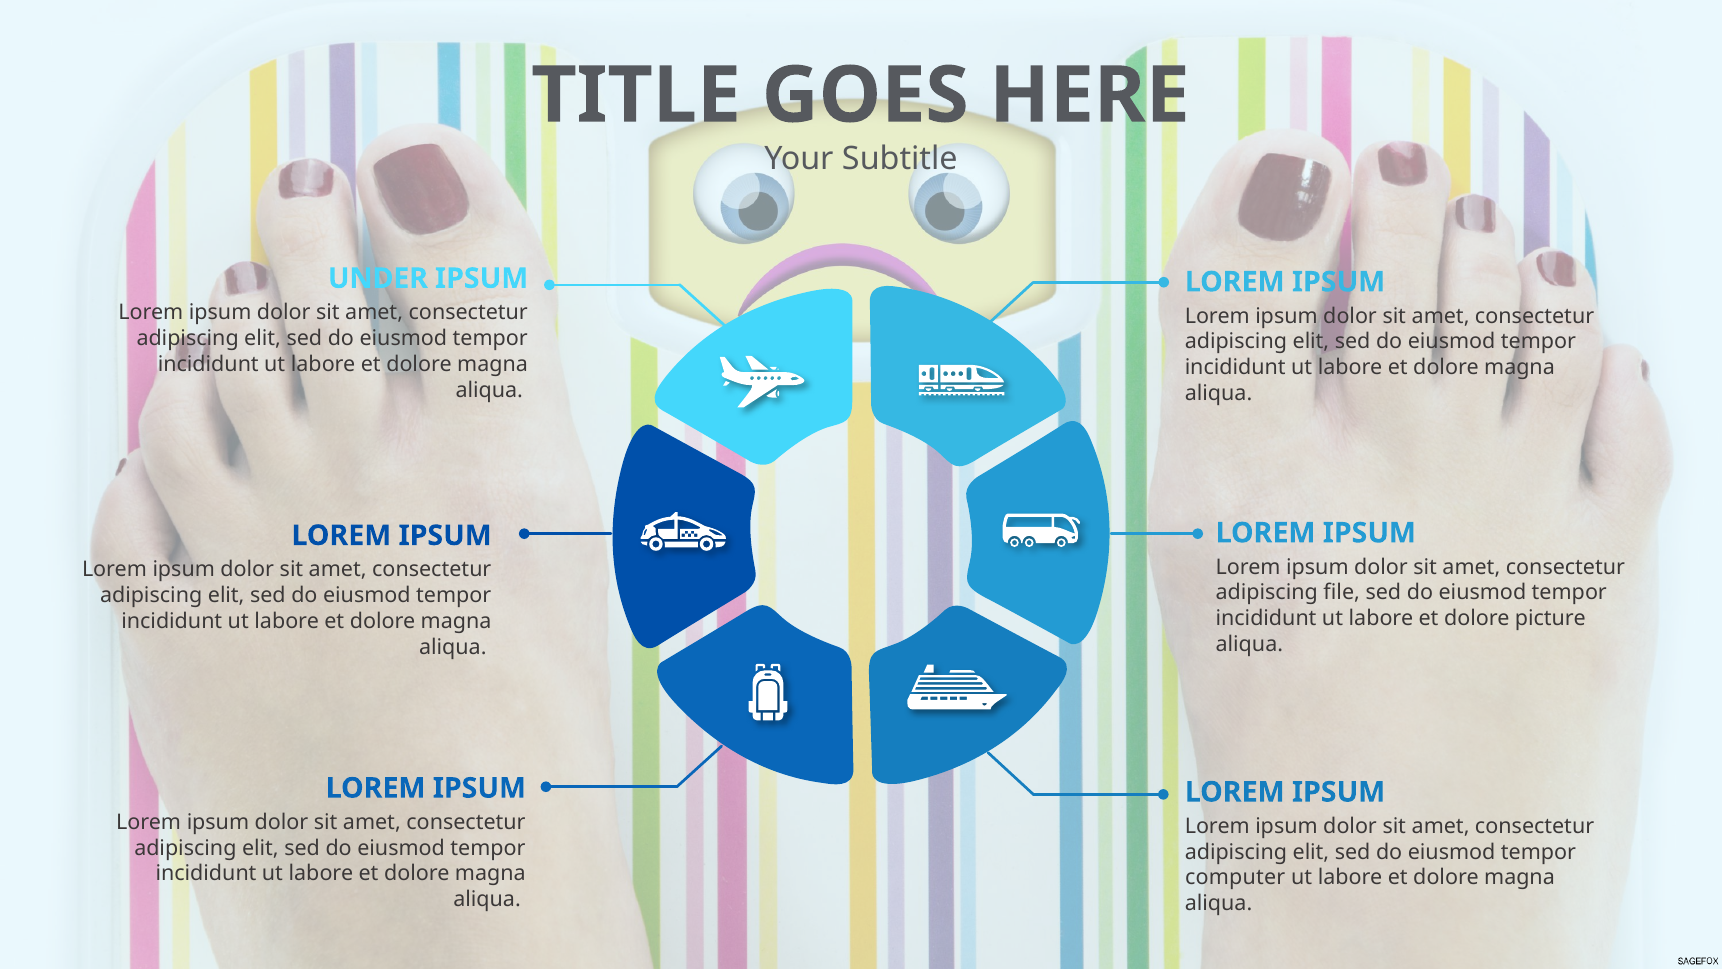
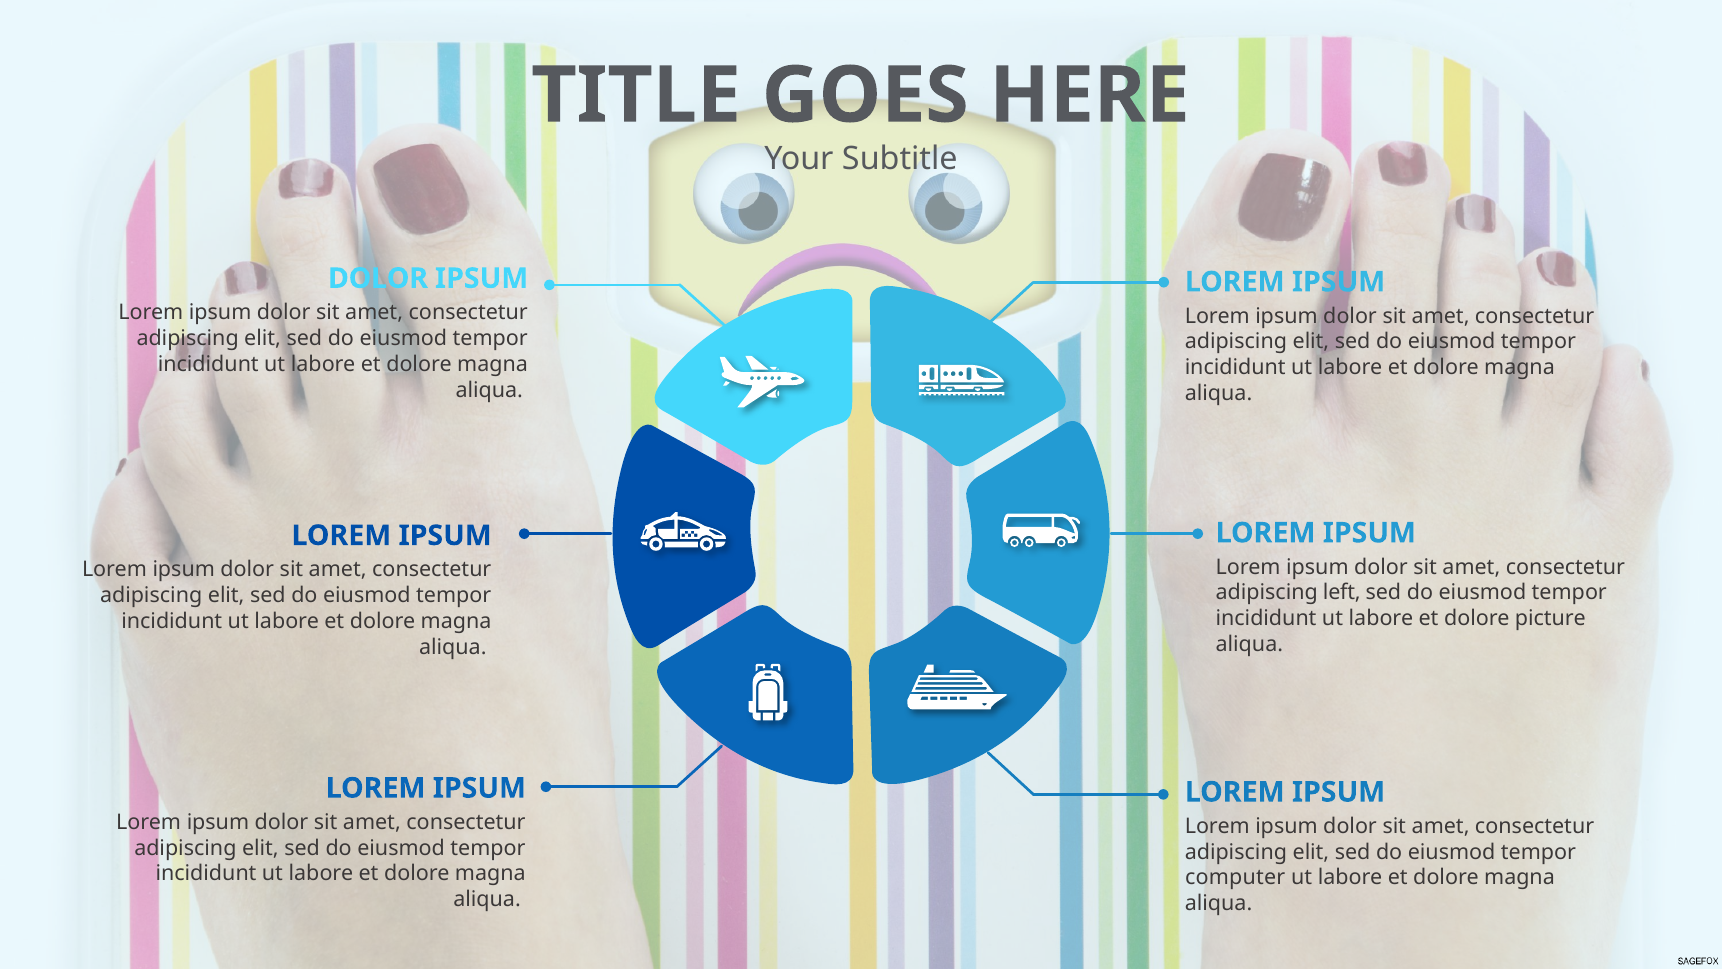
UNDER: UNDER -> DOLOR (378, 278)
file: file -> left (1342, 593)
